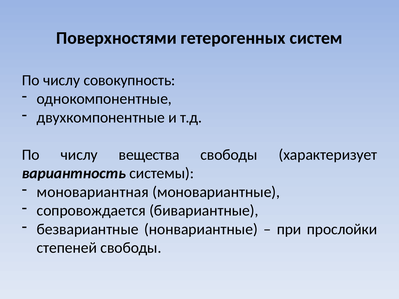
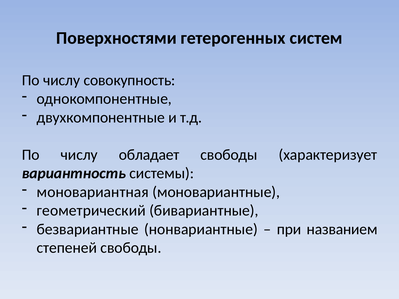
вещества: вещества -> обладает (149, 155)
сопровождается: сопровождается -> геометрический (91, 211)
прослойки: прослойки -> названием (342, 229)
